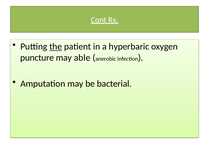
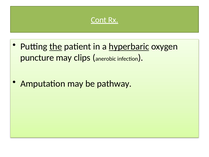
hyperbaric underline: none -> present (129, 46)
able: able -> clips (82, 58)
bacterial: bacterial -> pathway (114, 84)
